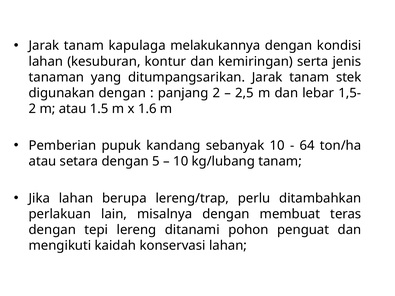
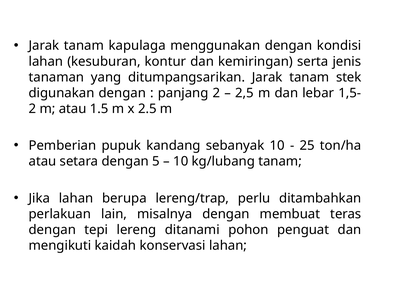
melakukannya: melakukannya -> menggunakan (215, 46)
1.6: 1.6 -> 2.5 (147, 109)
64: 64 -> 25 (307, 146)
